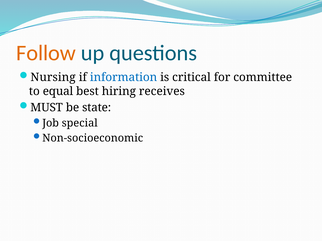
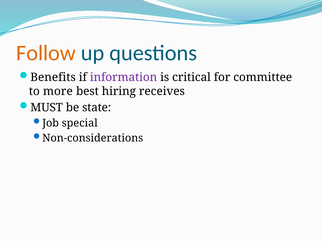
Nursing: Nursing -> Benefits (53, 78)
information colour: blue -> purple (124, 78)
equal: equal -> more (58, 91)
Non-socioeconomic: Non-socioeconomic -> Non-considerations (93, 138)
